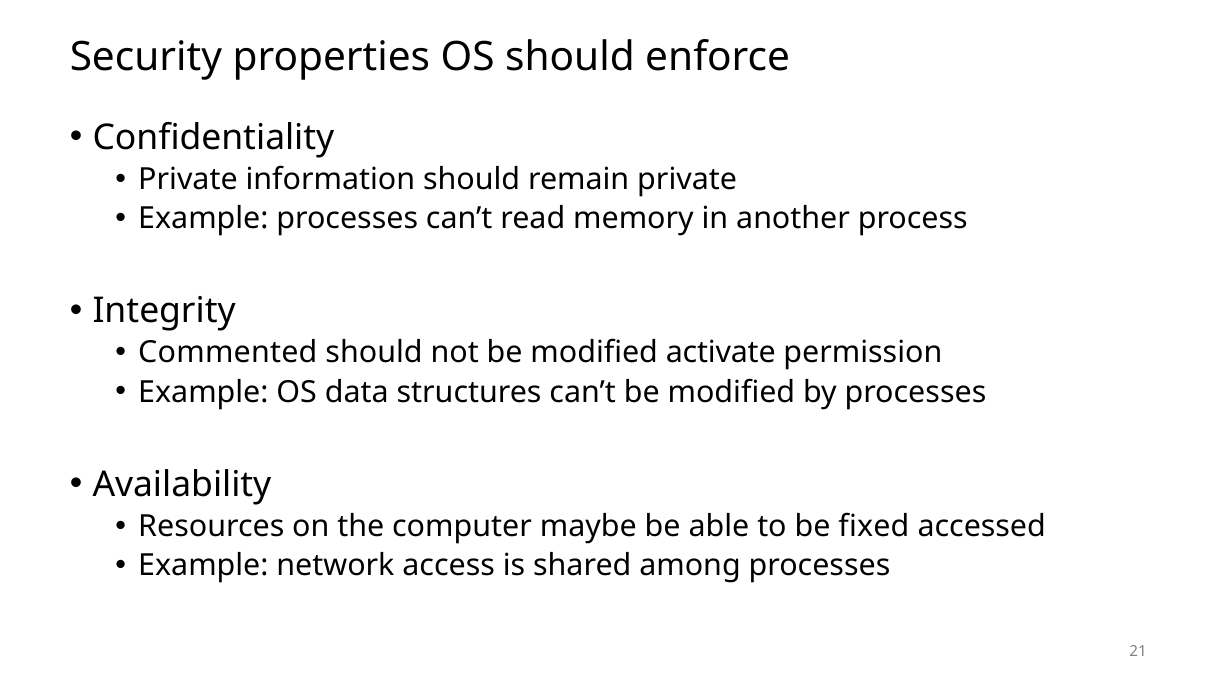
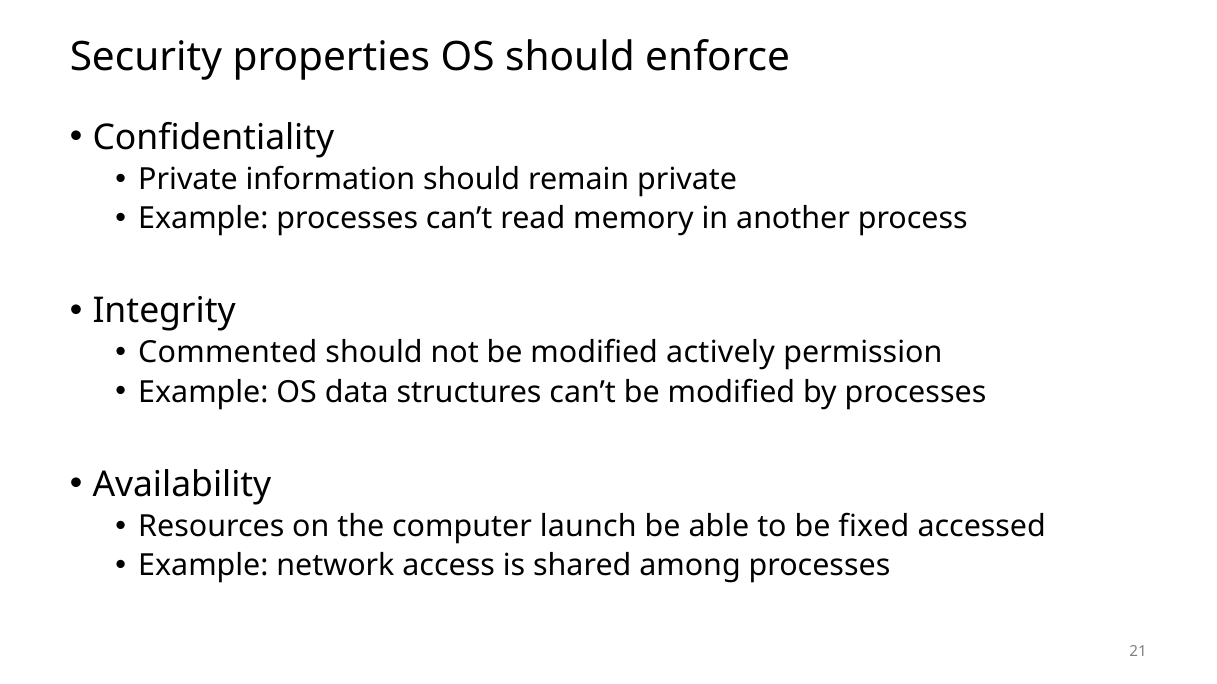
activate: activate -> actively (721, 353)
maybe: maybe -> launch (588, 527)
